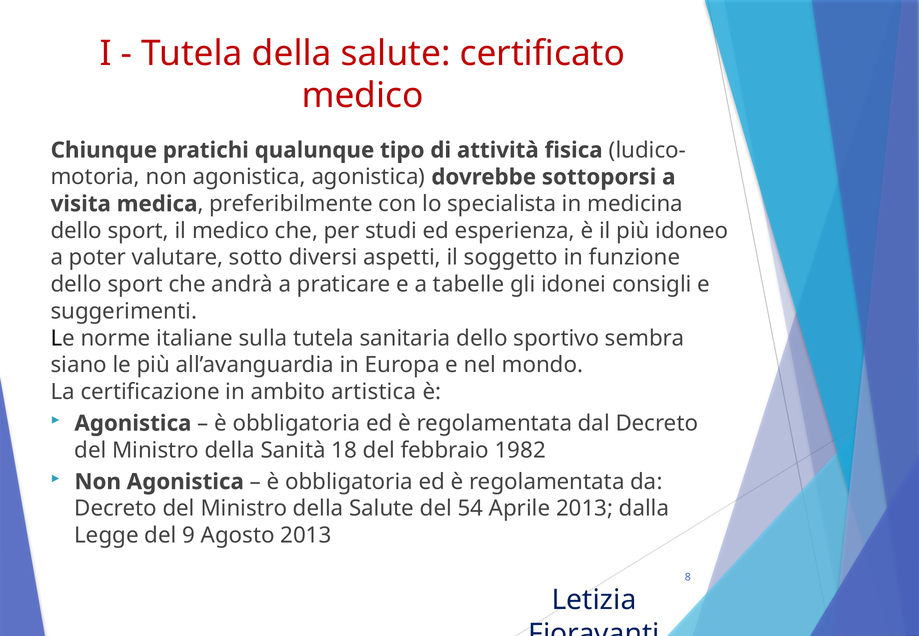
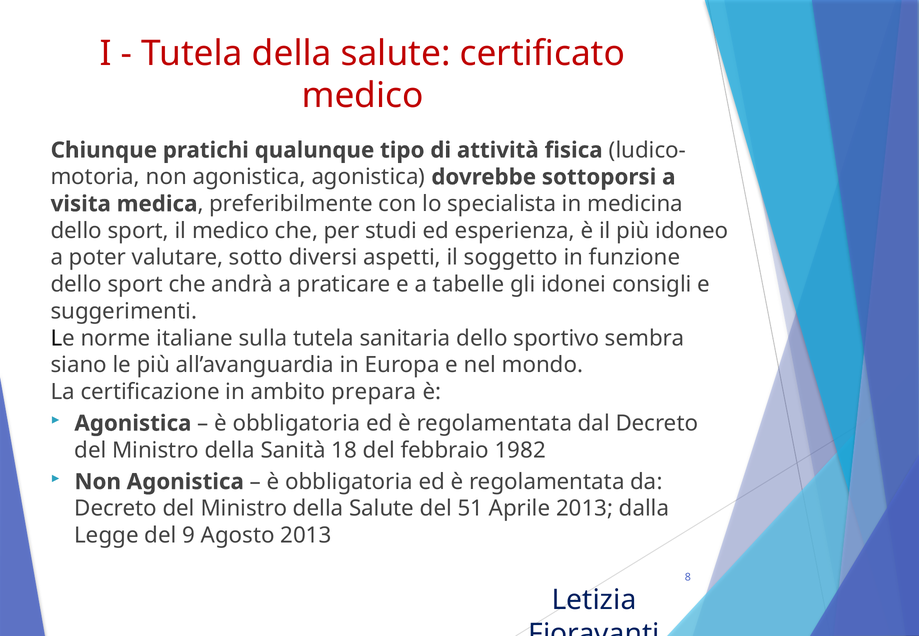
artistica: artistica -> prepara (374, 392)
54: 54 -> 51 (470, 509)
